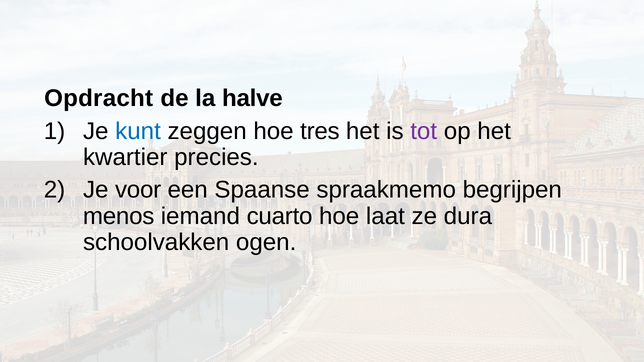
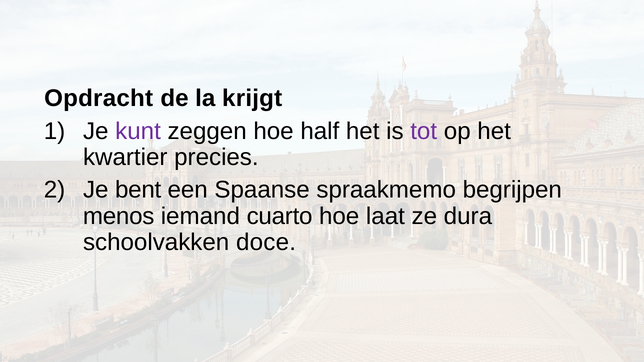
halve: halve -> krijgt (252, 98)
kunt colour: blue -> purple (138, 131)
tres: tres -> half (320, 131)
voor: voor -> bent (138, 190)
ogen: ogen -> doce (266, 242)
